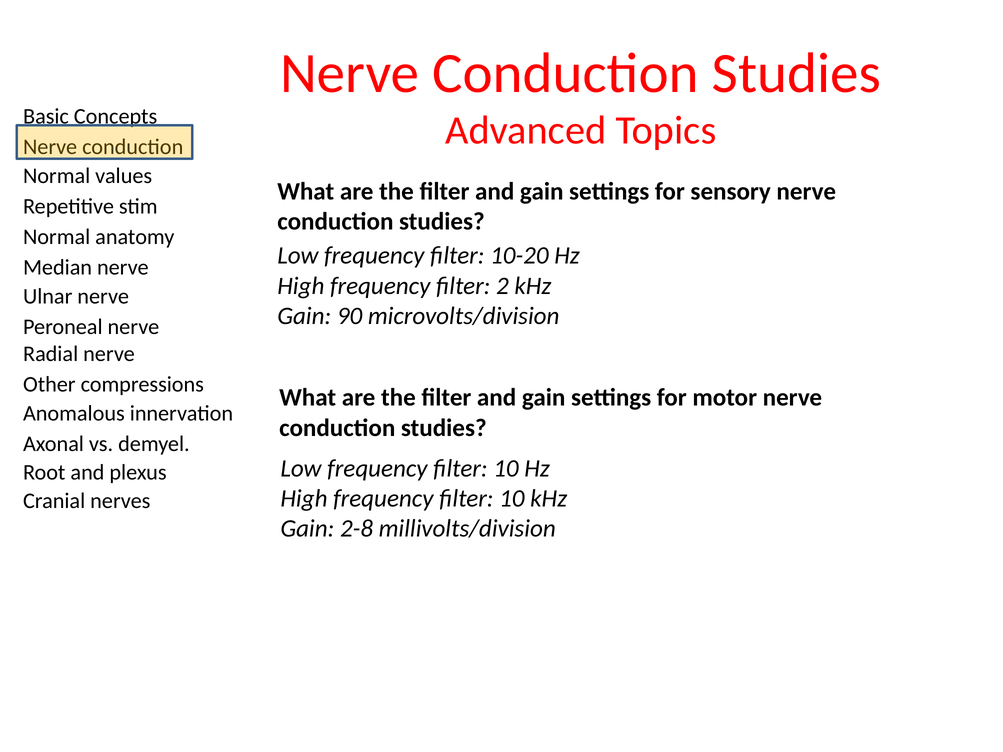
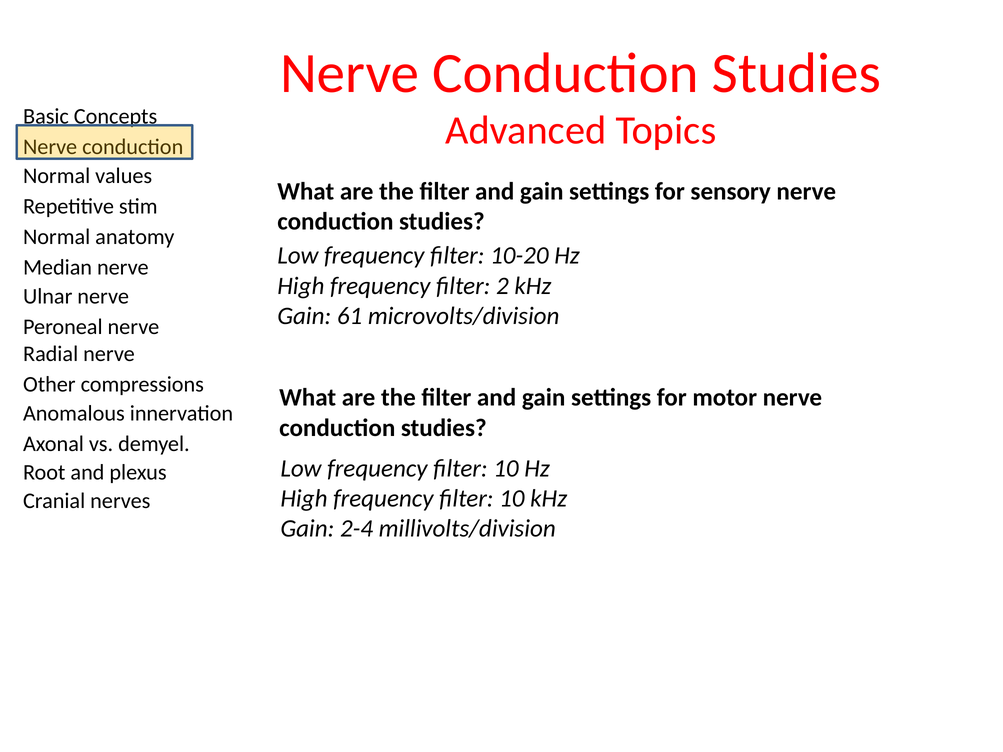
90: 90 -> 61 (350, 316)
2-8: 2-8 -> 2-4 (357, 529)
